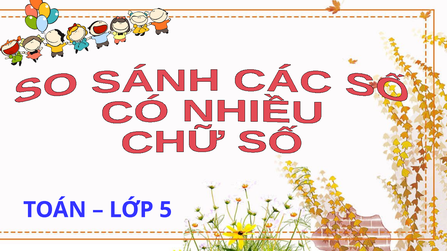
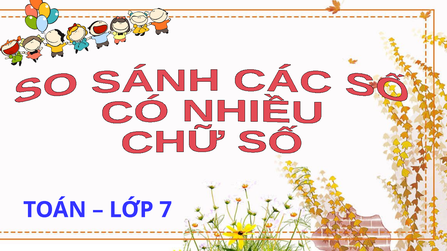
5: 5 -> 7 (166, 210)
